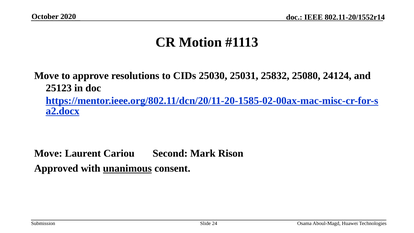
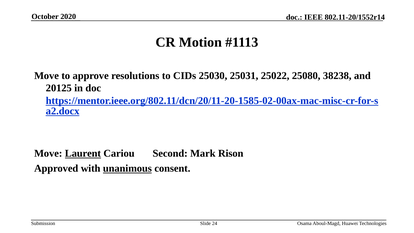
25832: 25832 -> 25022 (275, 76)
24124: 24124 -> 38238 (337, 76)
25123: 25123 -> 20125 (59, 88)
Laurent underline: none -> present (83, 153)
